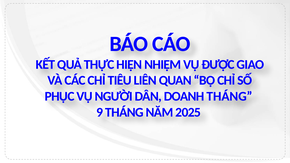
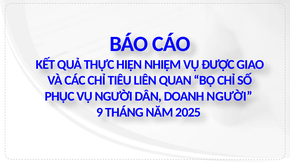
DOANH THÁNG: THÁNG -> NGƯỜI (229, 96)
